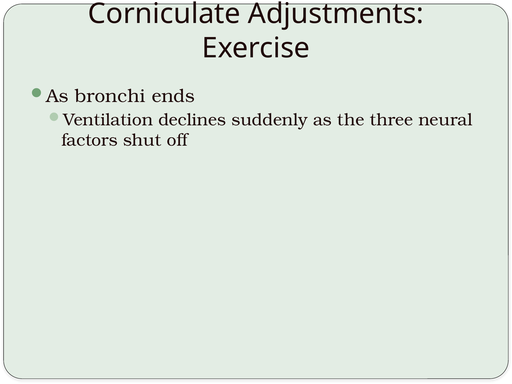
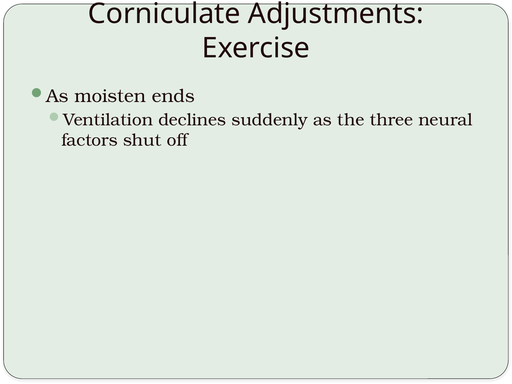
bronchi: bronchi -> moisten (110, 96)
